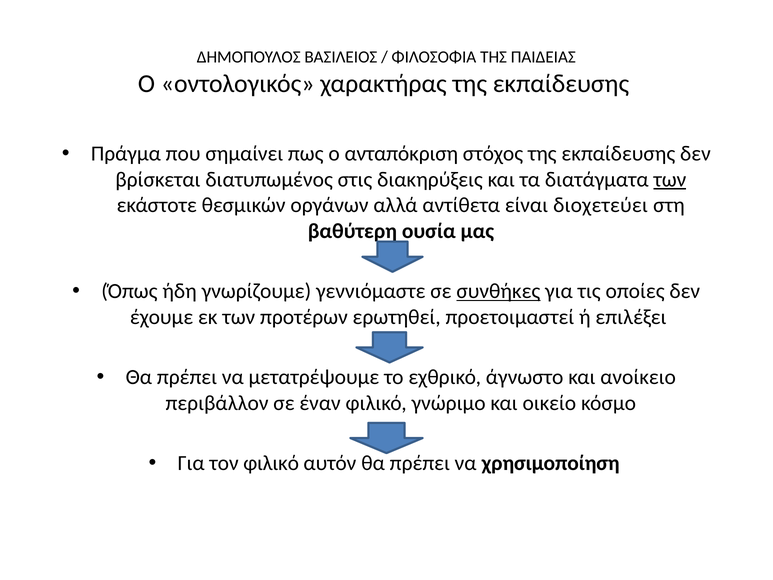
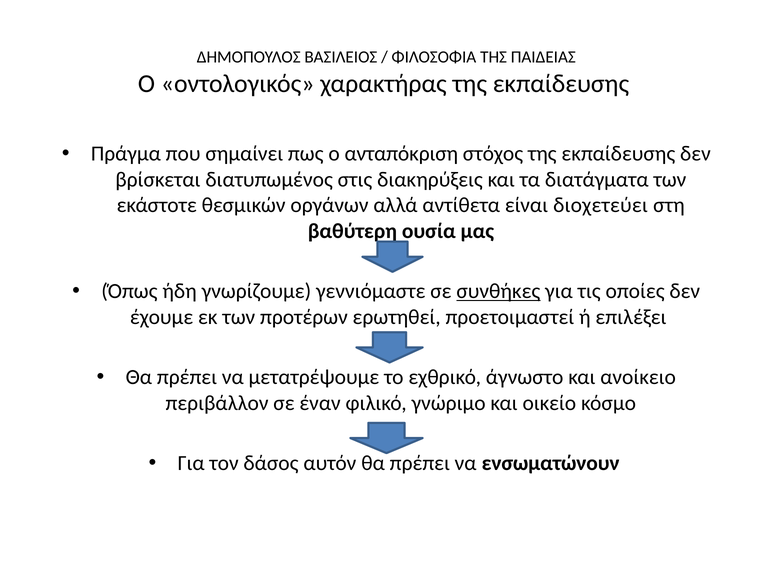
των underline: present -> none (670, 179)
τον φιλικό: φιλικό -> δάσος (271, 463)
χρησιμοποίηση: χρησιμοποίηση -> ενσωματώνουν (551, 463)
